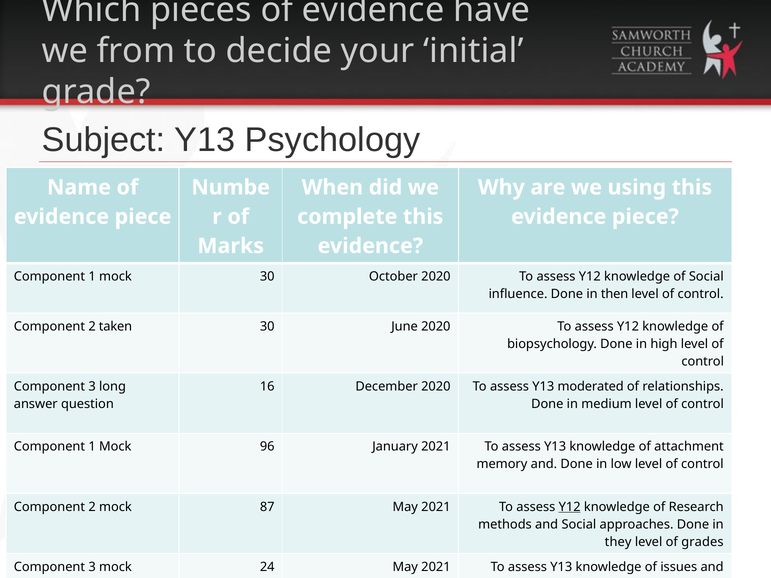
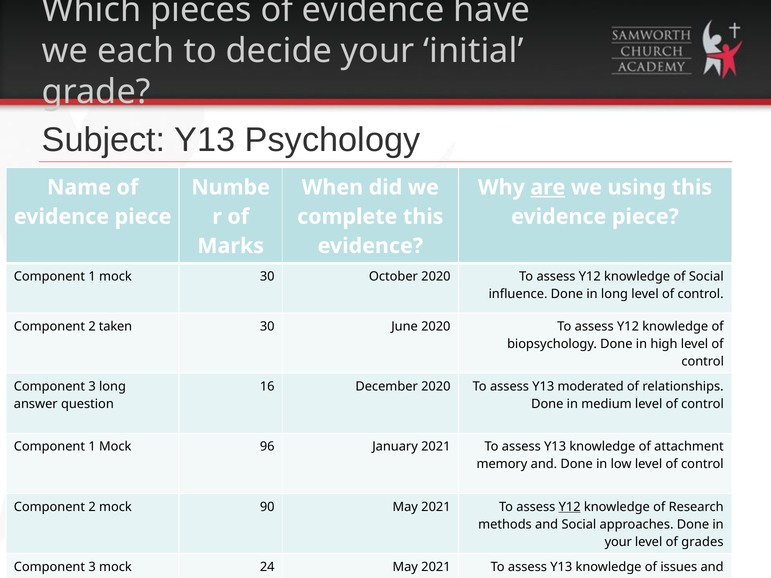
from: from -> each (136, 51)
are underline: none -> present (548, 187)
in then: then -> long (615, 294)
87: 87 -> 90 (267, 507)
they: they -> your (618, 542)
